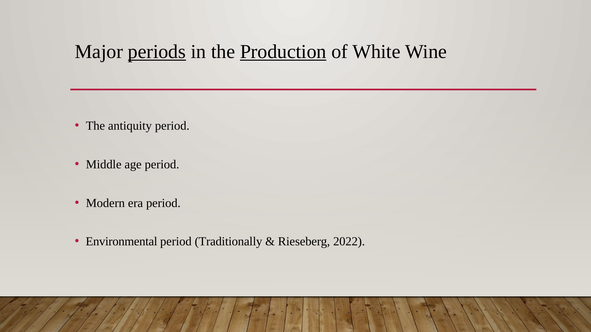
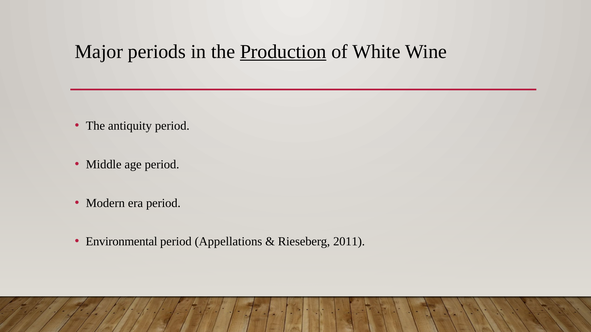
periods underline: present -> none (157, 52)
Traditionally: Traditionally -> Appellations (228, 242)
2022: 2022 -> 2011 (349, 242)
